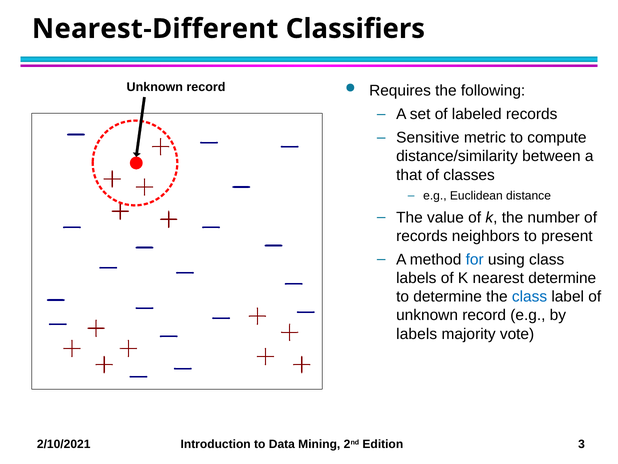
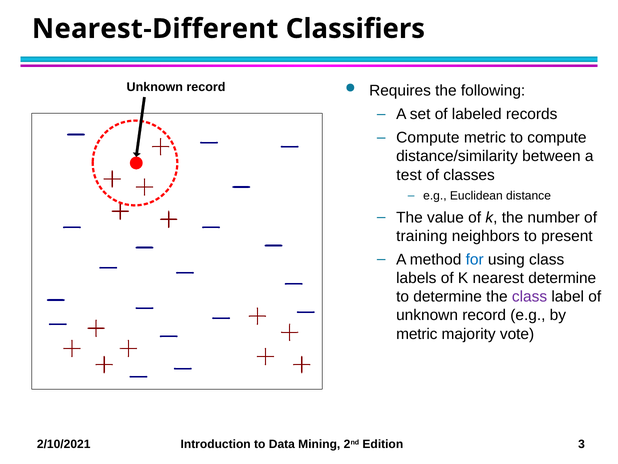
Sensitive: Sensitive -> Compute (428, 138)
that: that -> test (409, 175)
records: records -> training (422, 236)
class colour: blue -> purple (530, 296)
labels: labels -> metric (417, 334)
